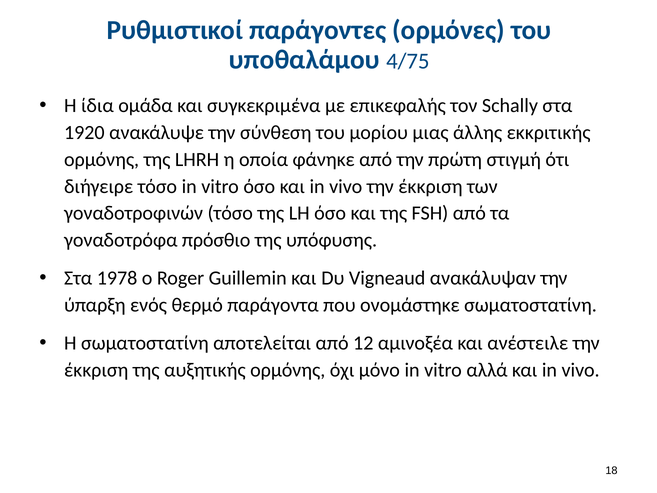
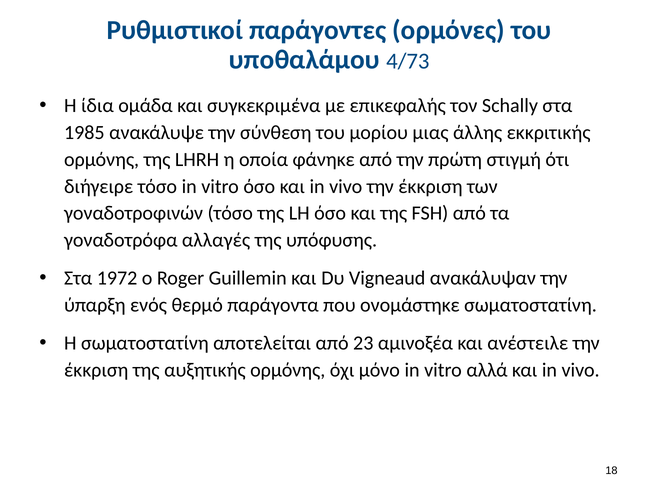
4/75: 4/75 -> 4/73 (408, 61)
1920: 1920 -> 1985 (84, 132)
πρόσθιο: πρόσθιο -> αλλαγές (216, 240)
1978: 1978 -> 1972 (117, 278)
12: 12 -> 23 (363, 343)
